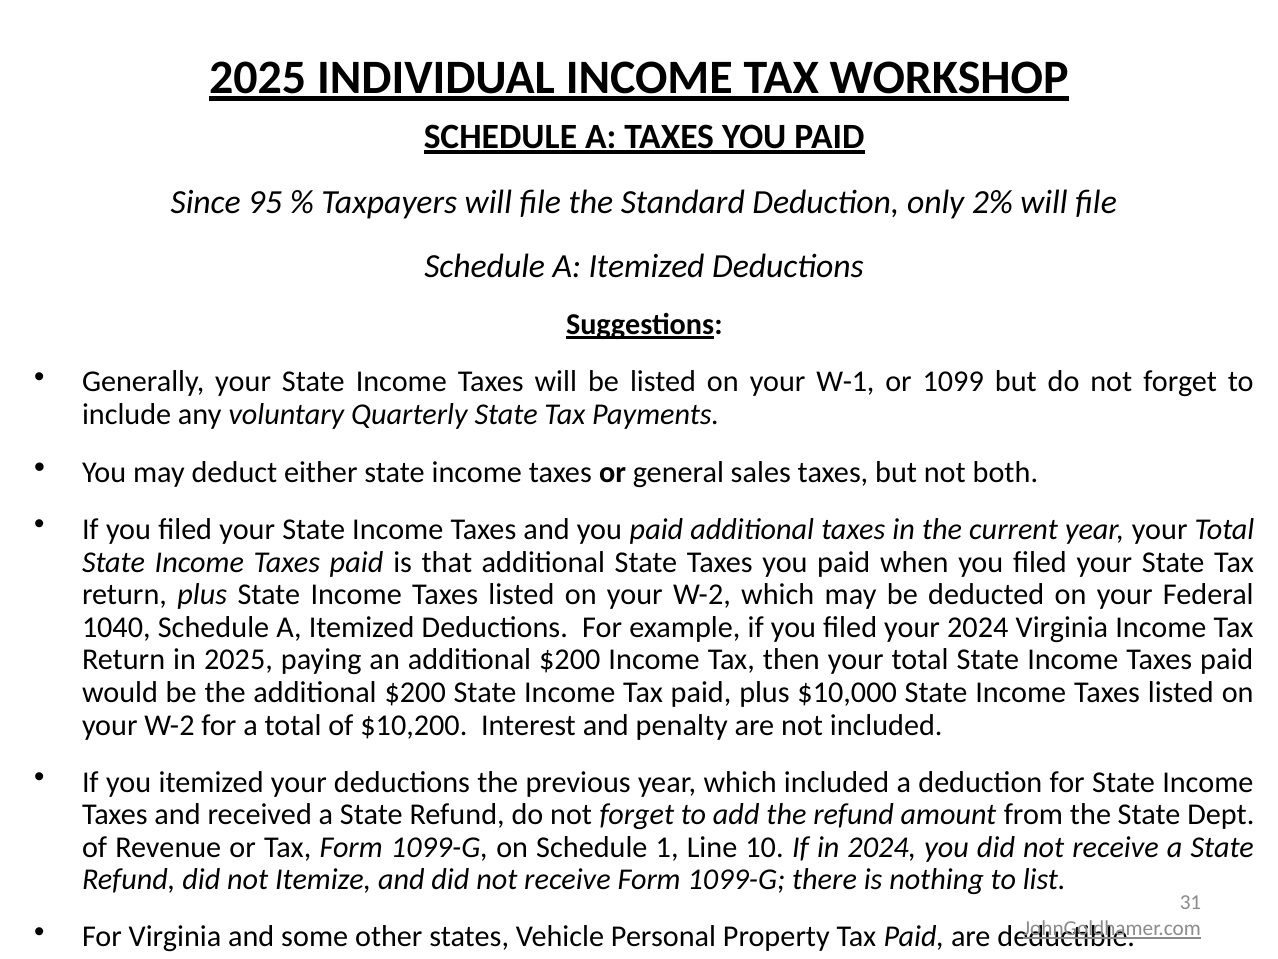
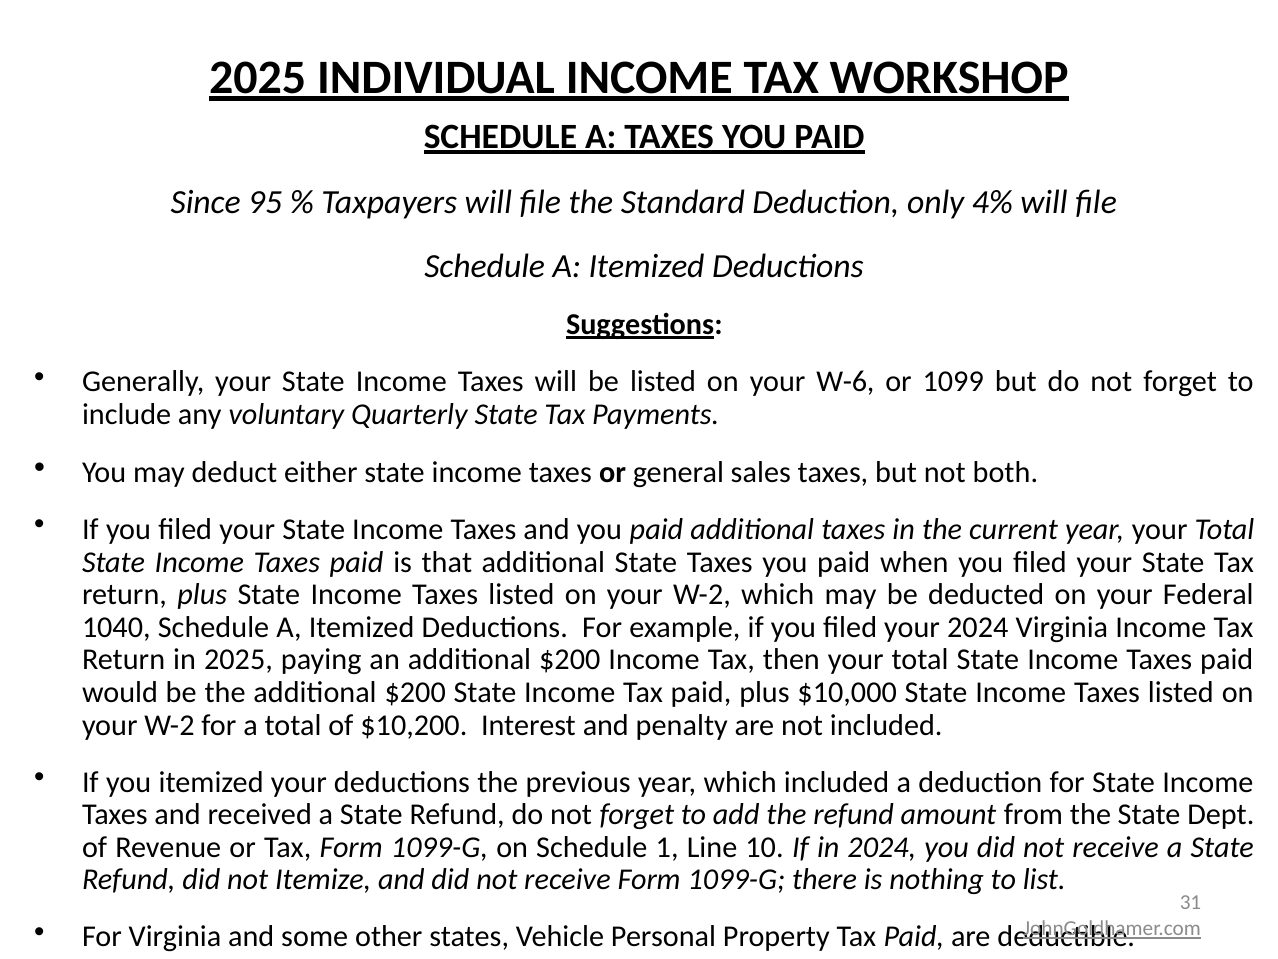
2%: 2% -> 4% (992, 202)
W-1: W-1 -> W-6 (845, 382)
